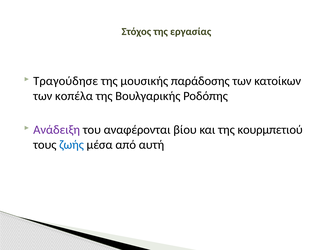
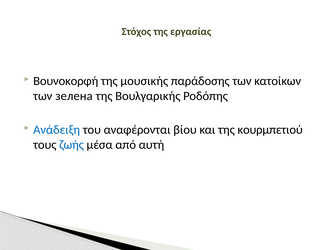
Τραγούδησε: Τραγούδησε -> Βουνοκορφή (66, 81)
κοπέλα: κοπέλα -> зелена (74, 96)
Ανάδειξη colour: purple -> blue (57, 129)
